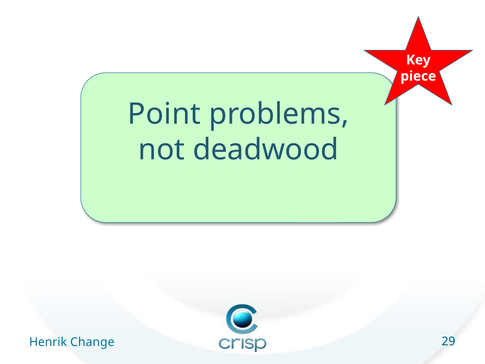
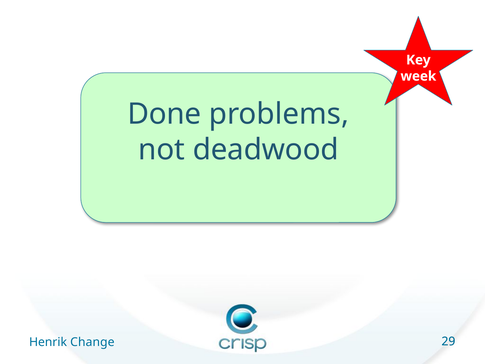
piece: piece -> week (418, 76)
Point: Point -> Done (164, 114)
